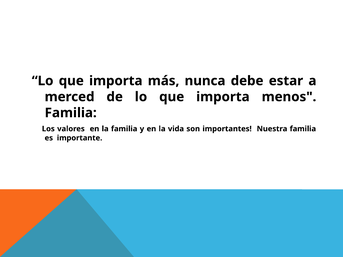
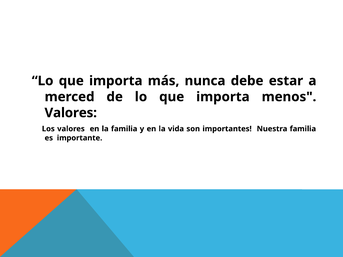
Familia: Familia -> Valores (71, 113)
